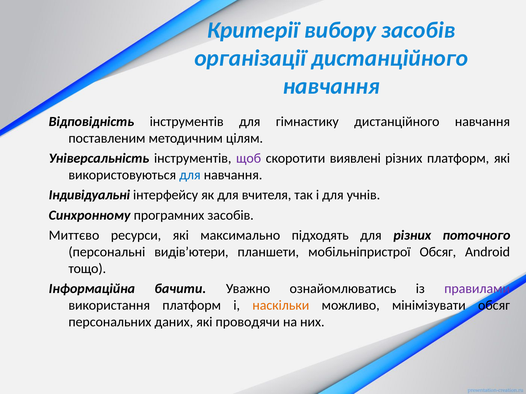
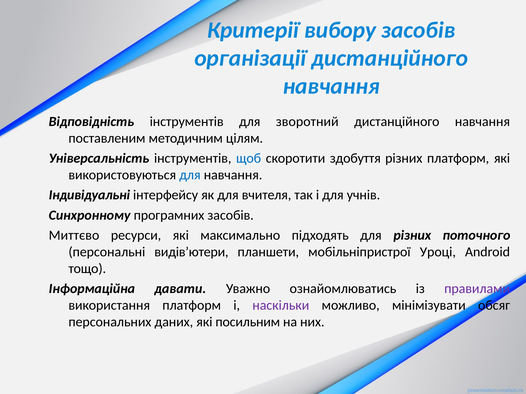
гімнастику: гімнастику -> зворотний (307, 122)
щоб colour: purple -> blue (249, 158)
виявлені: виявлені -> здобуття (355, 158)
мобільніпристрої Обсяг: Обсяг -> Уроці (438, 252)
бачити: бачити -> давати (180, 289)
наскільки colour: orange -> purple (281, 306)
проводячи: проводячи -> посильним (248, 322)
